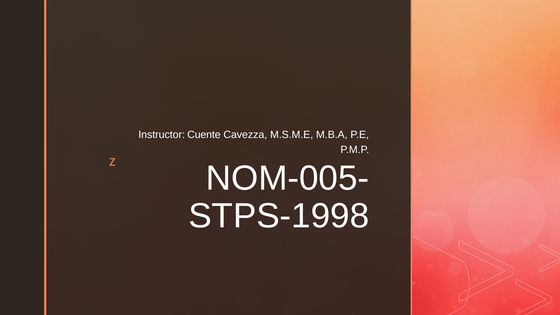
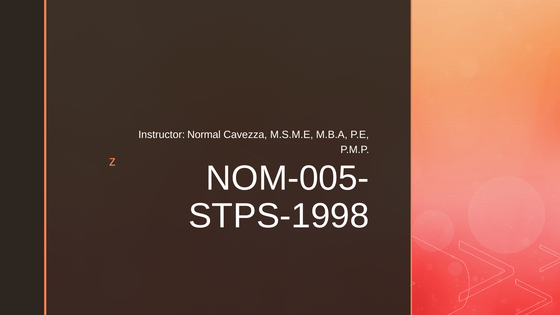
Cuente: Cuente -> Normal (204, 135)
